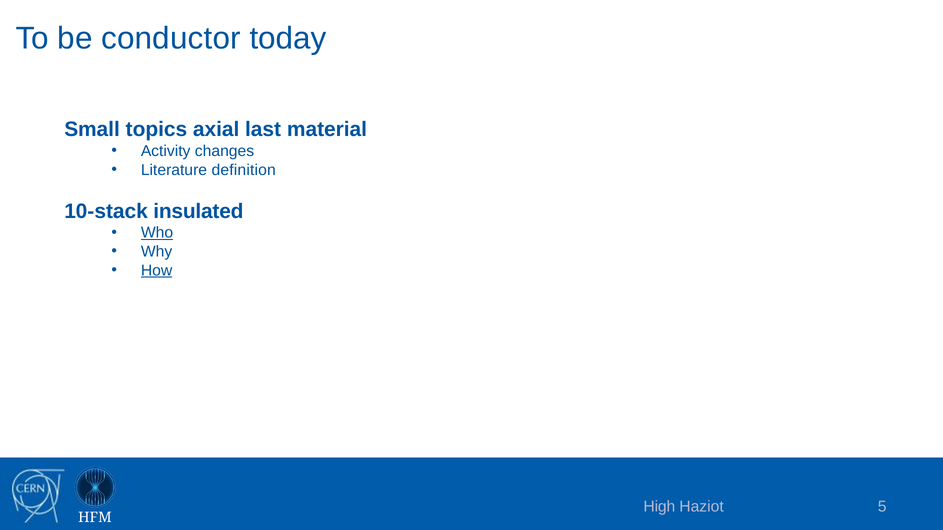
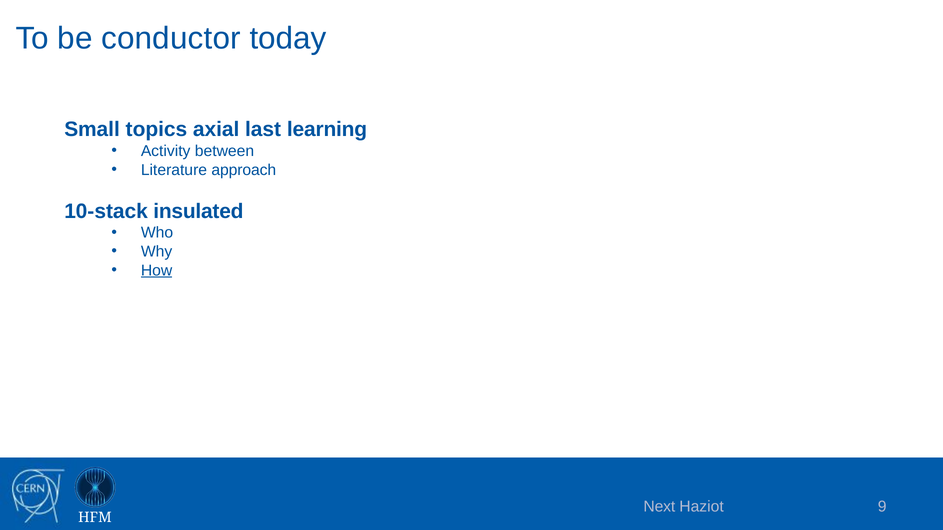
material: material -> learning (327, 130)
changes: changes -> between (225, 151)
definition: definition -> approach (244, 170)
Who underline: present -> none (157, 233)
High: High -> Next (659, 507)
5: 5 -> 9 (882, 507)
